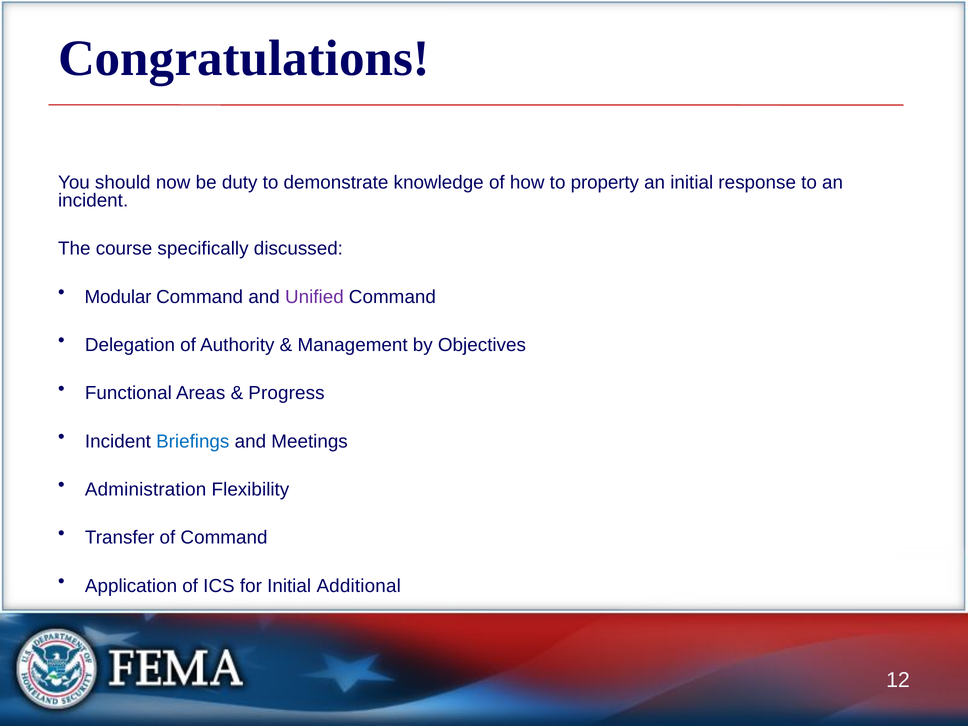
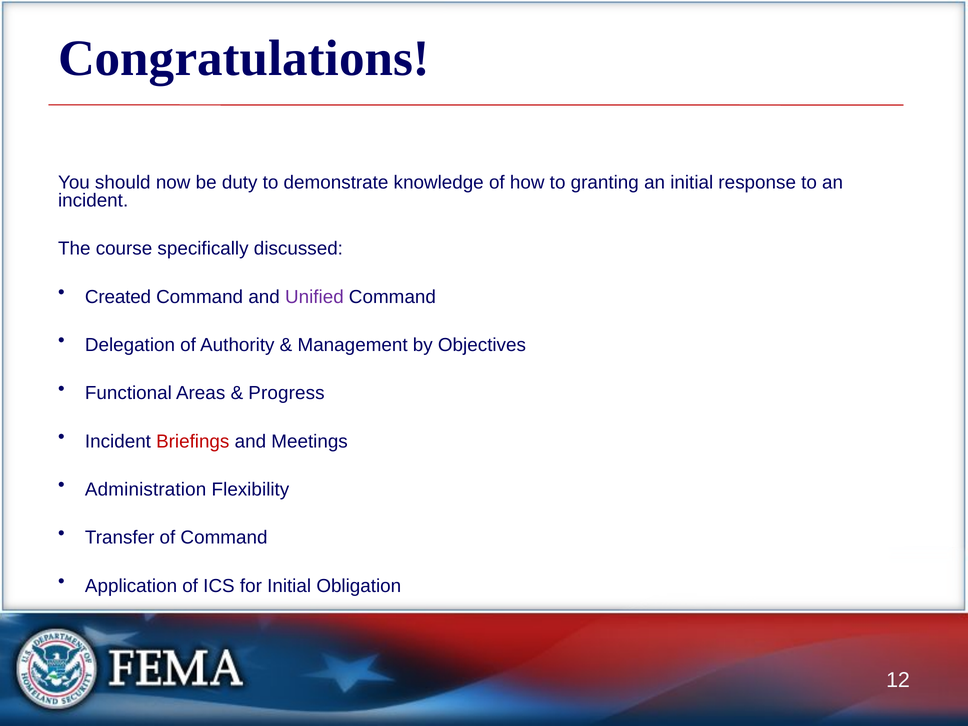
property: property -> granting (605, 183)
Modular: Modular -> Created (118, 297)
Briefings colour: blue -> red (193, 441)
Additional: Additional -> Obligation (359, 586)
